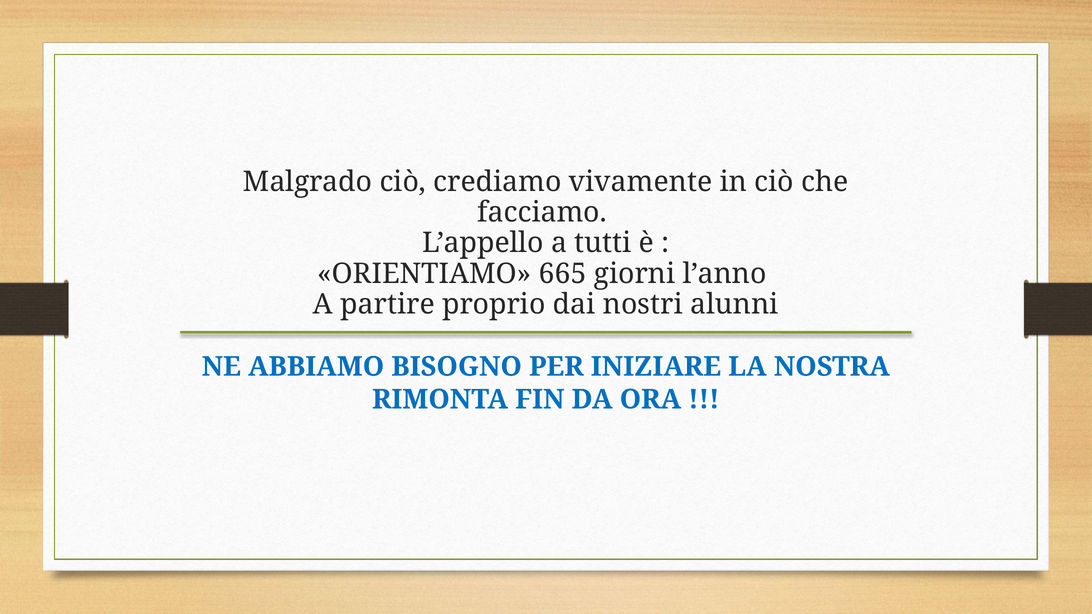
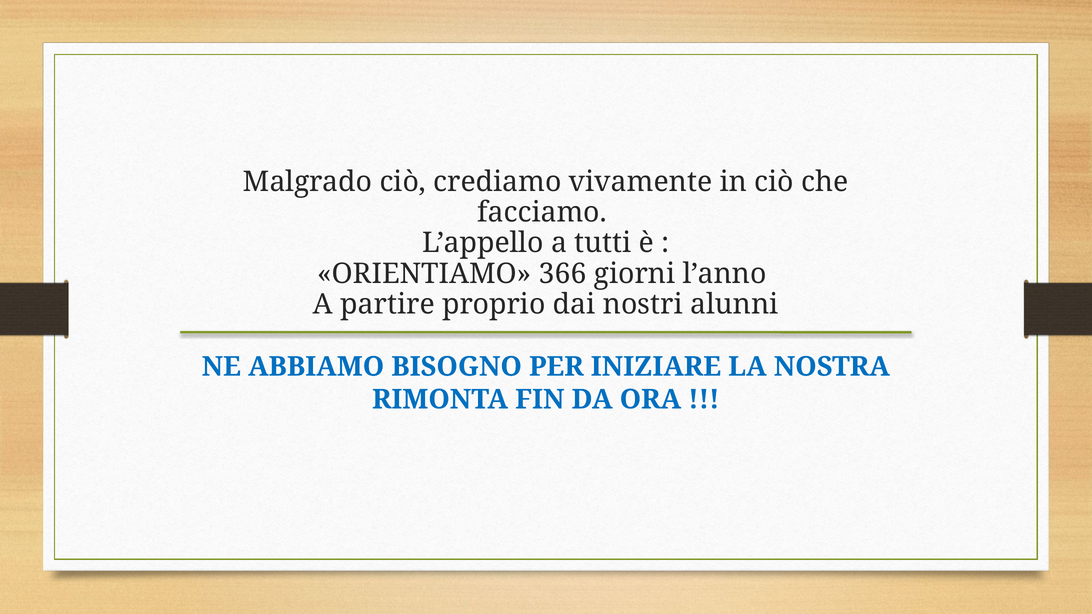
665: 665 -> 366 (563, 274)
